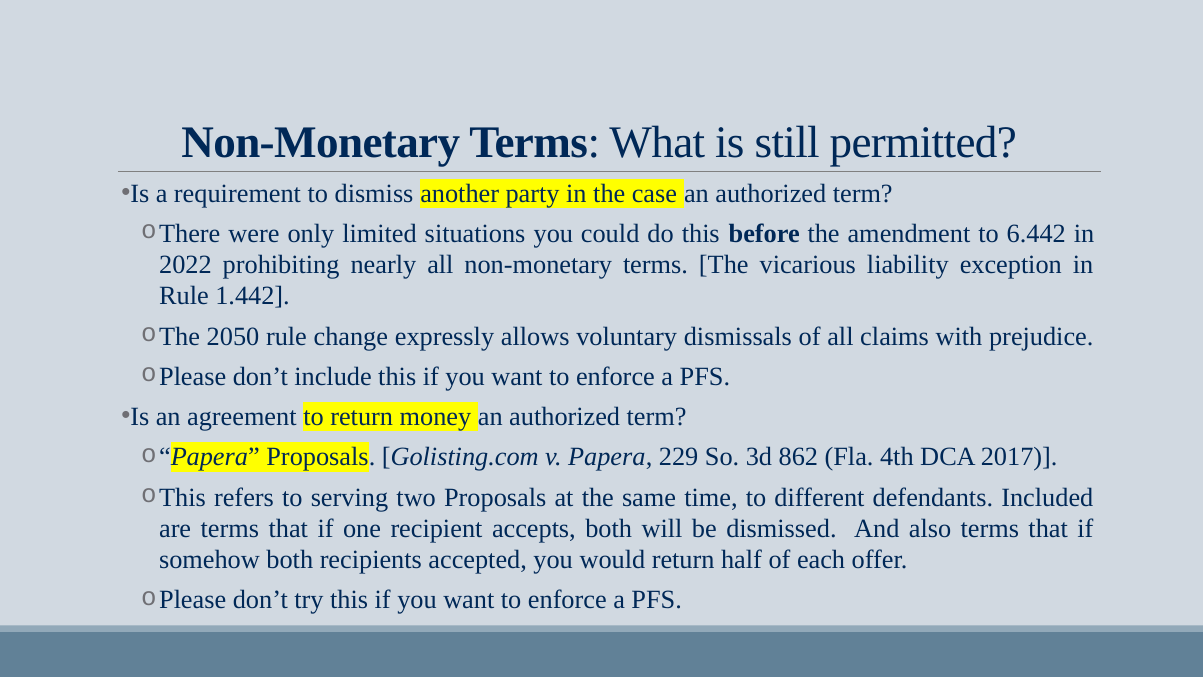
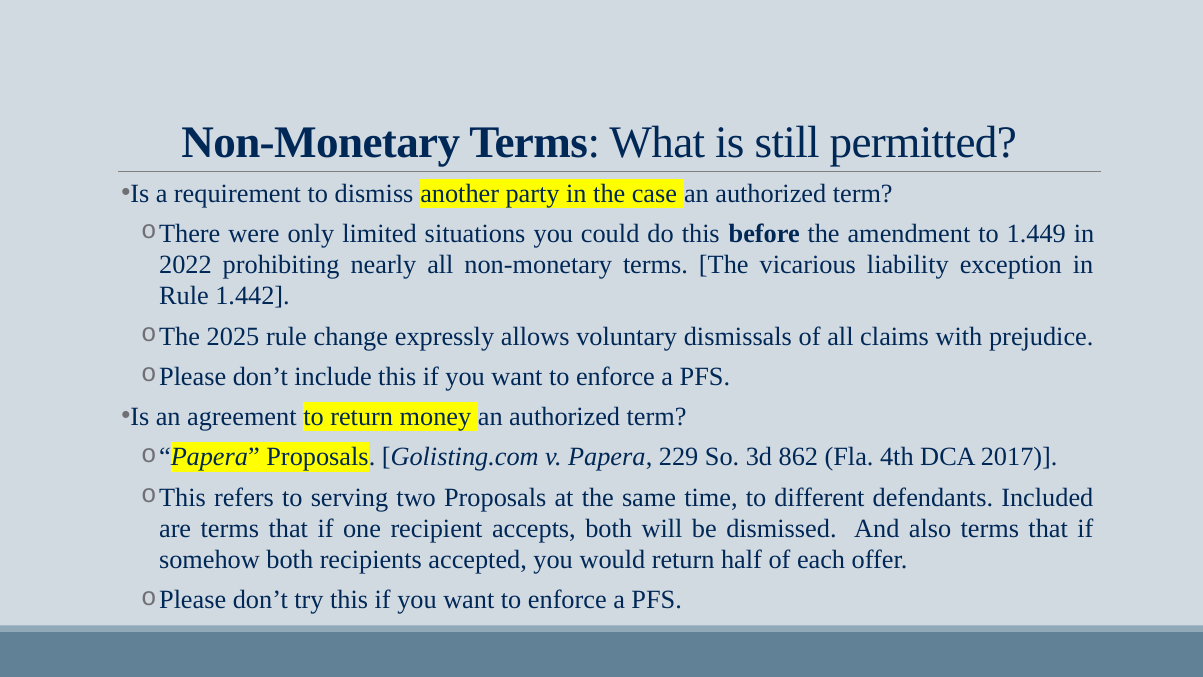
6.442: 6.442 -> 1.449 (1036, 233)
2050: 2050 -> 2025 (233, 336)
